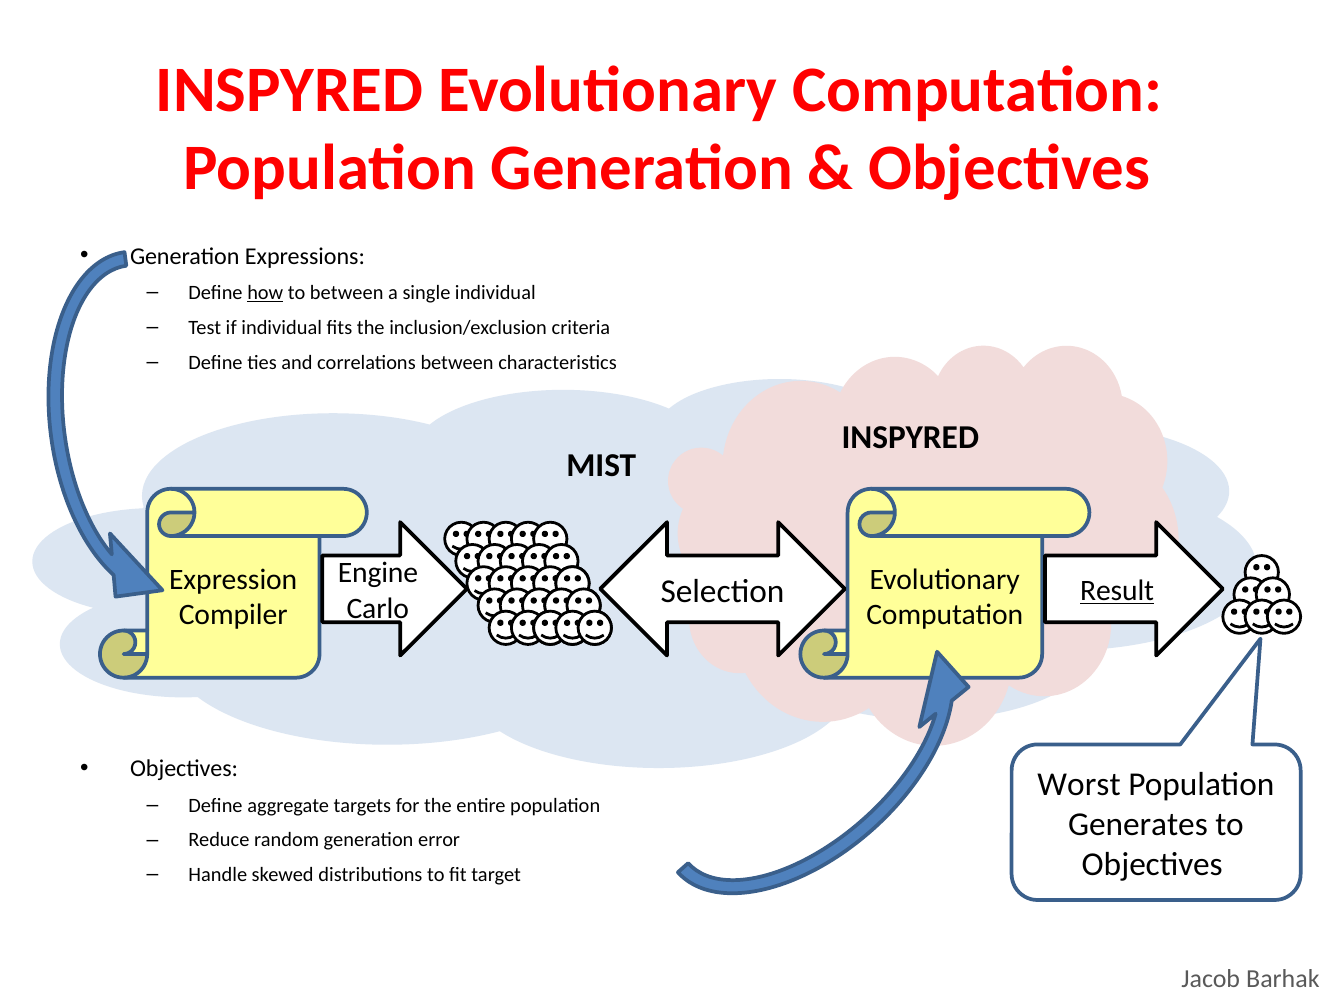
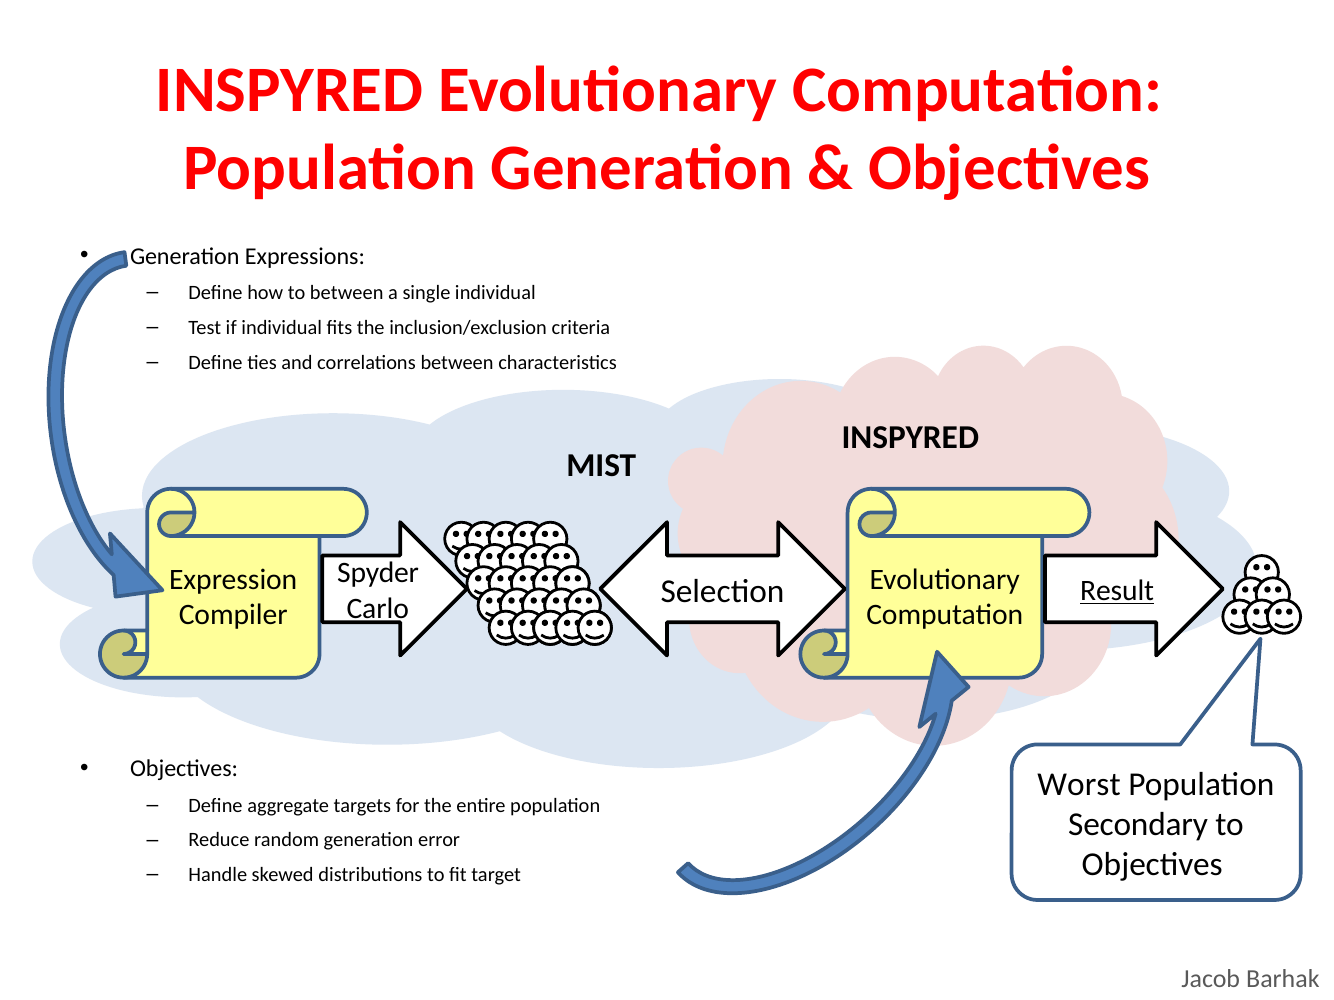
how underline: present -> none (265, 293)
Engine: Engine -> Spyder (378, 573)
Generates: Generates -> Secondary (1138, 825)
